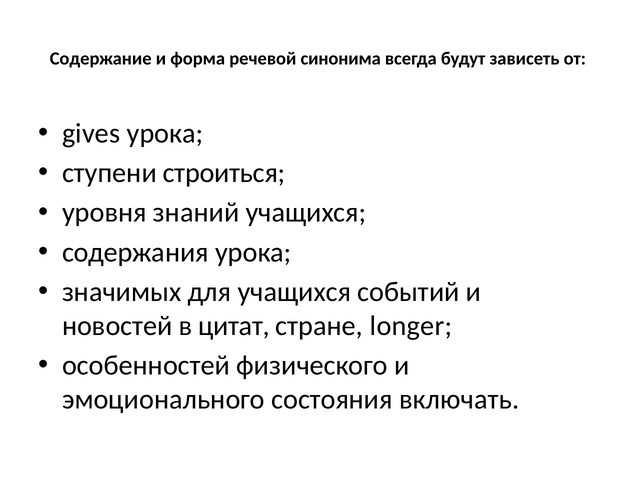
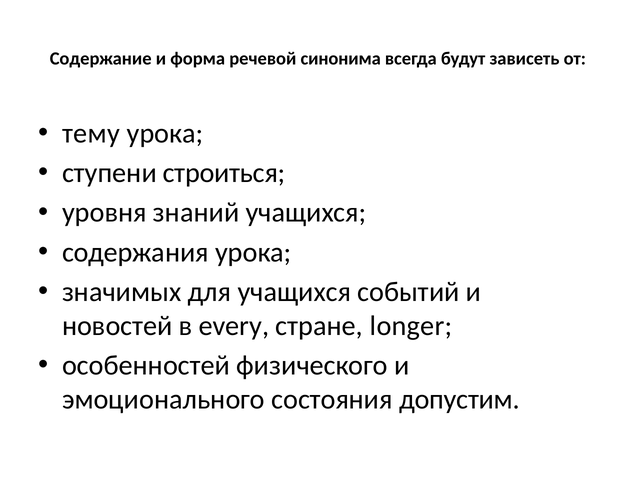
gives: gives -> тему (91, 133)
цитат: цитат -> every (234, 326)
включать: включать -> допустим (459, 399)
